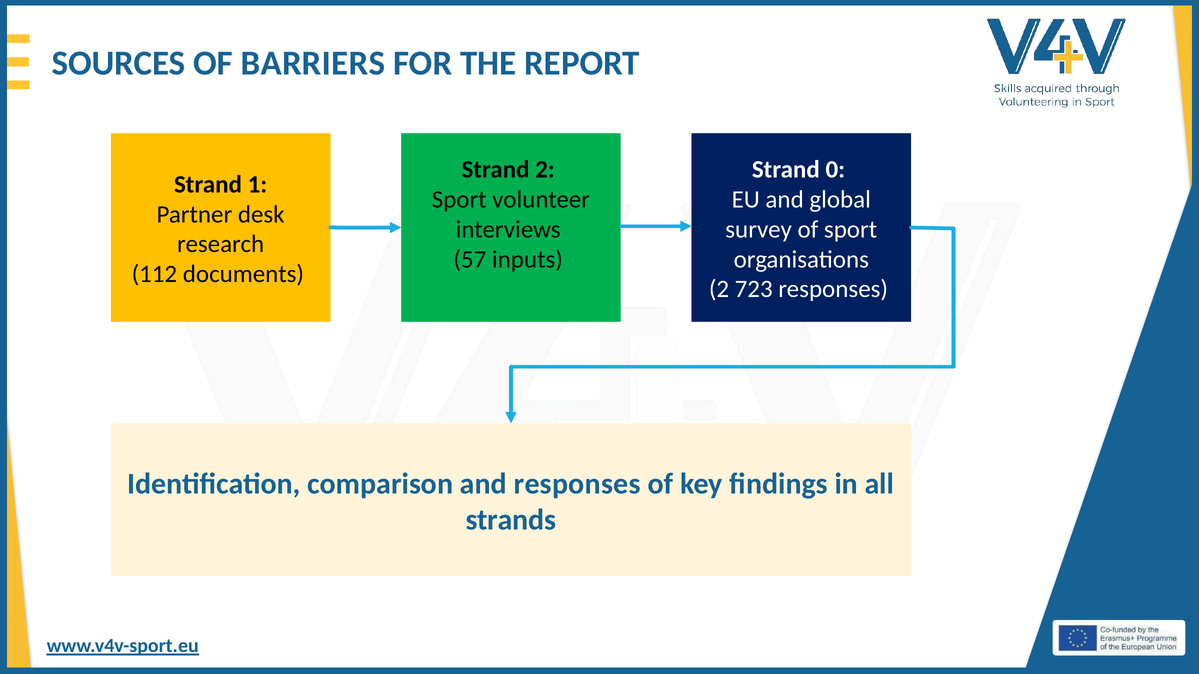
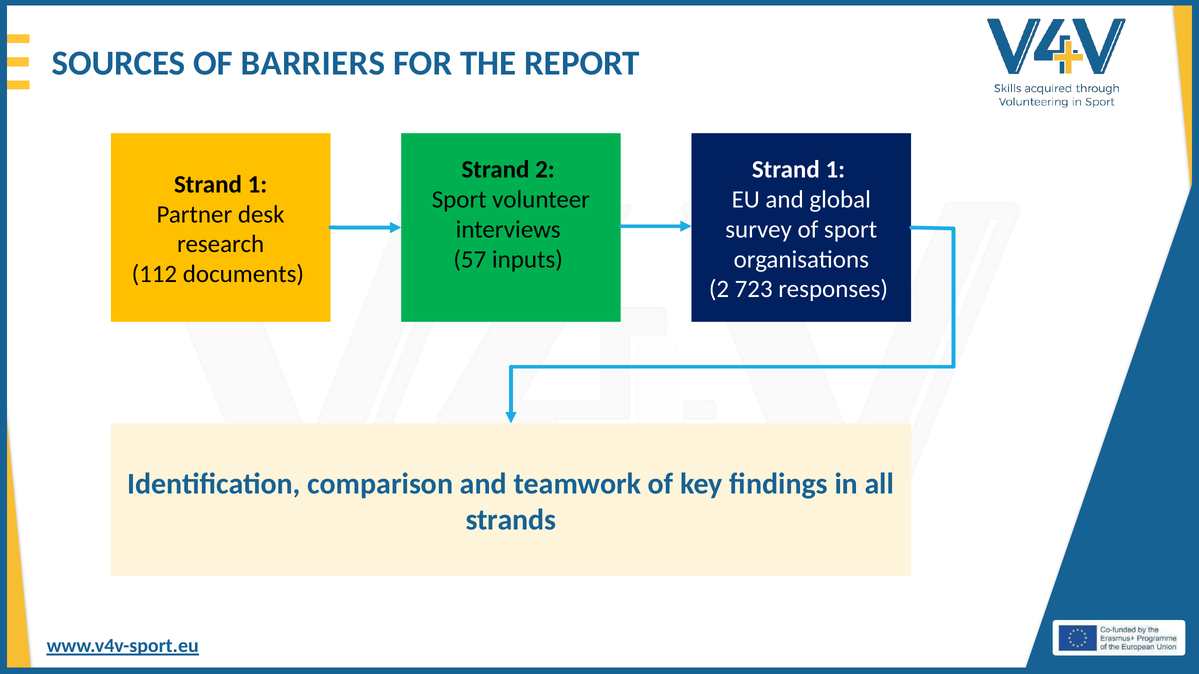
0: 0 -> 1 (835, 169)
and responses: responses -> teamwork (577, 484)
